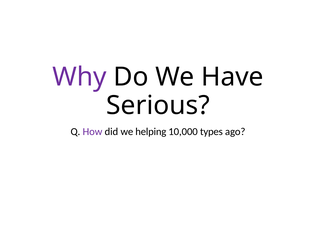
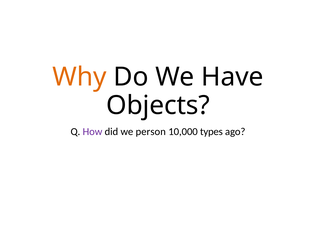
Why colour: purple -> orange (80, 77)
Serious: Serious -> Objects (158, 105)
helping: helping -> person (151, 132)
